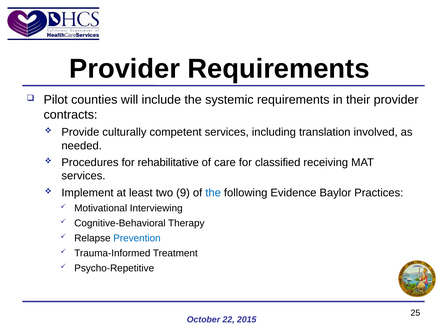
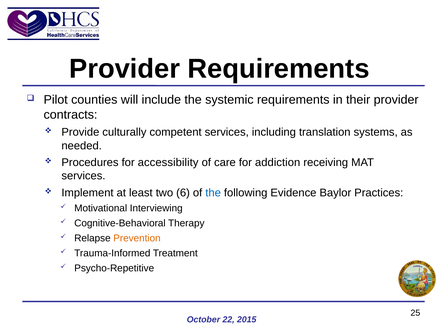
involved: involved -> systems (376, 132)
rehabilitative: rehabilitative -> accessibility (168, 163)
classified: classified -> addiction (278, 163)
9: 9 -> 6 (183, 193)
Prevention colour: blue -> orange (137, 239)
